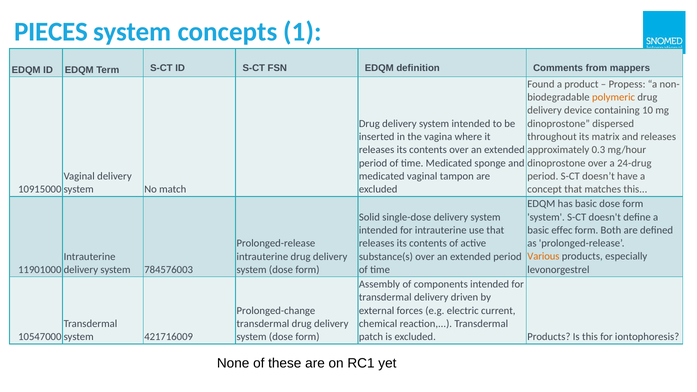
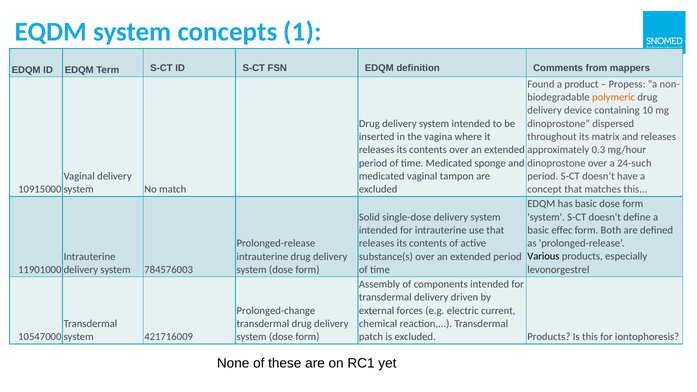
PIECES: PIECES -> EQDM (51, 32)
24-drug: 24-drug -> 24-such (634, 163)
Various colour: orange -> black (543, 257)
